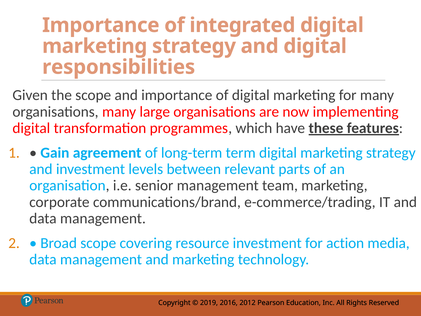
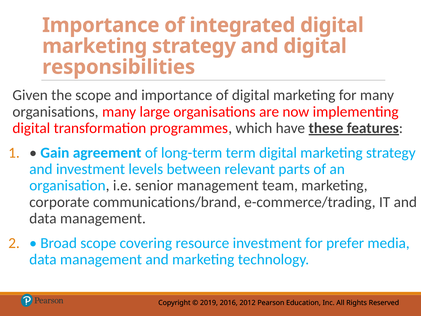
action: action -> prefer (345, 243)
